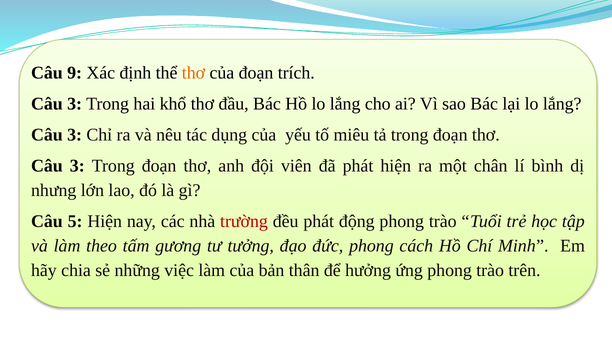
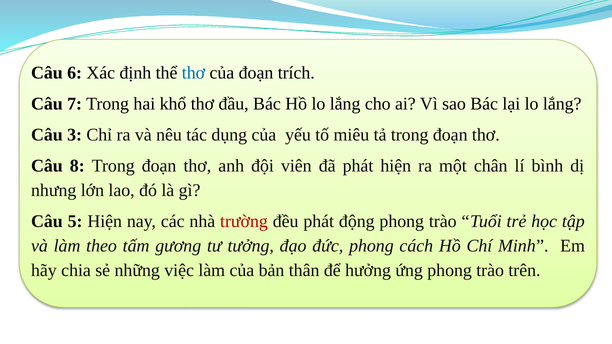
9: 9 -> 6 (75, 73)
thơ colour: orange -> blue (193, 73)
3: 3 -> 7 (75, 104)
3: 3 -> 8 (77, 166)
